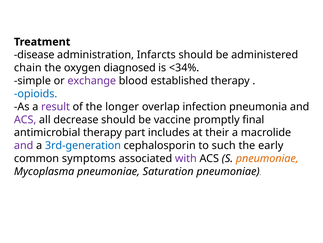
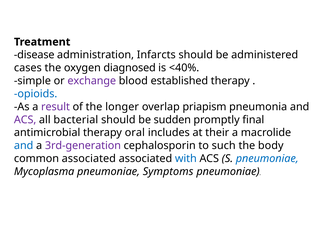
chain: chain -> cases (28, 68)
<34%: <34% -> <40% (184, 68)
infection: infection -> priapism (204, 106)
decrease: decrease -> bacterial (76, 119)
vaccine: vaccine -> sudden (172, 119)
part: part -> oral (135, 132)
and colour: purple -> blue (24, 145)
3rd-generation colour: blue -> purple (83, 145)
early: early -> body (271, 145)
common symptoms: symptoms -> associated (89, 158)
with colour: purple -> blue (186, 158)
pneumoniae colour: orange -> blue (267, 158)
Saturation: Saturation -> Symptoms (168, 171)
